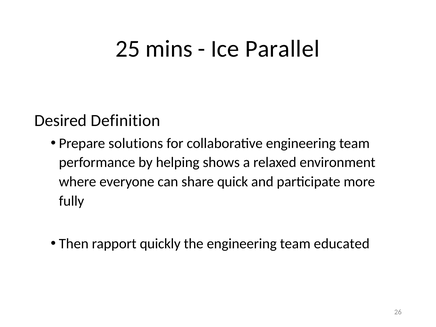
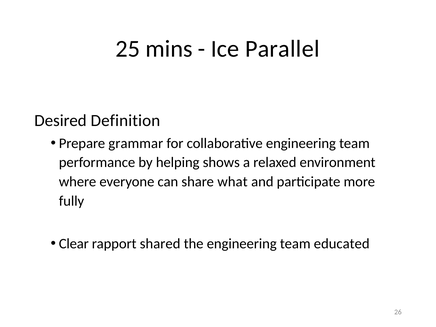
solutions: solutions -> grammar (136, 143)
quick: quick -> what (232, 182)
Then: Then -> Clear (74, 244)
quickly: quickly -> shared (160, 244)
